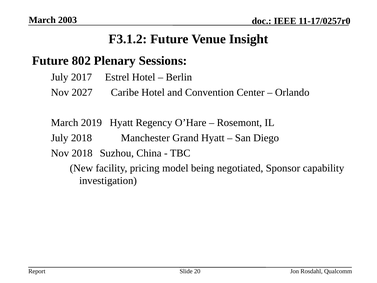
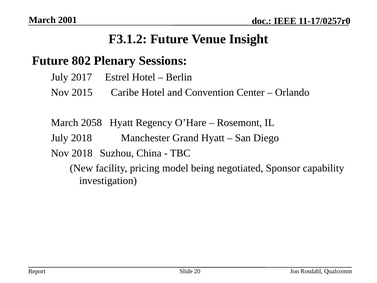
2003: 2003 -> 2001 (67, 20)
2027: 2027 -> 2015 (82, 92)
2019: 2019 -> 2058 (91, 123)
